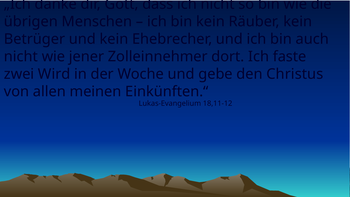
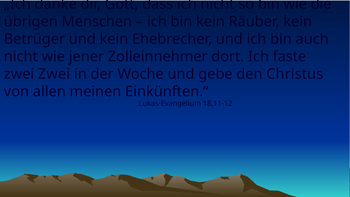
zwei Wird: Wird -> Zwei (54, 74)
